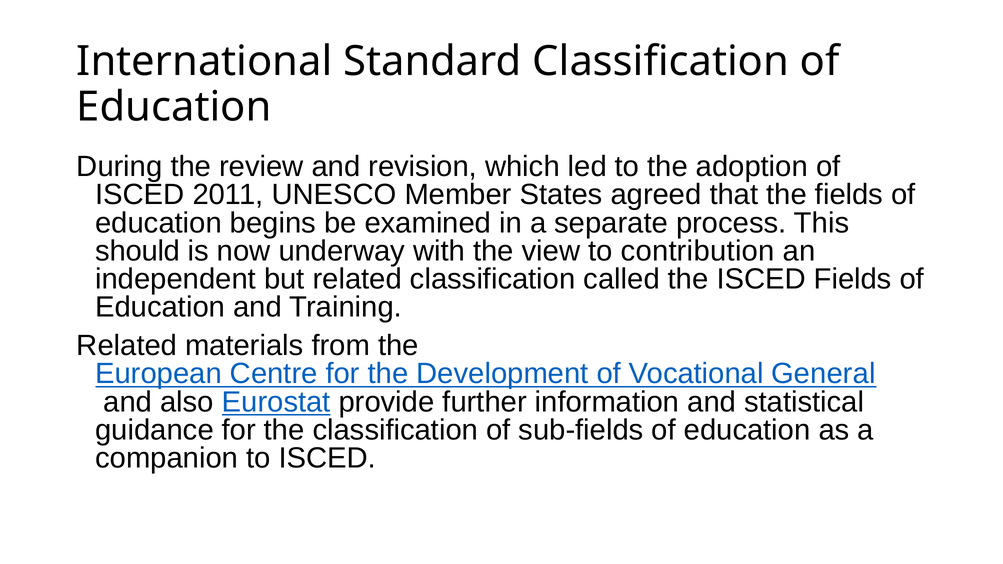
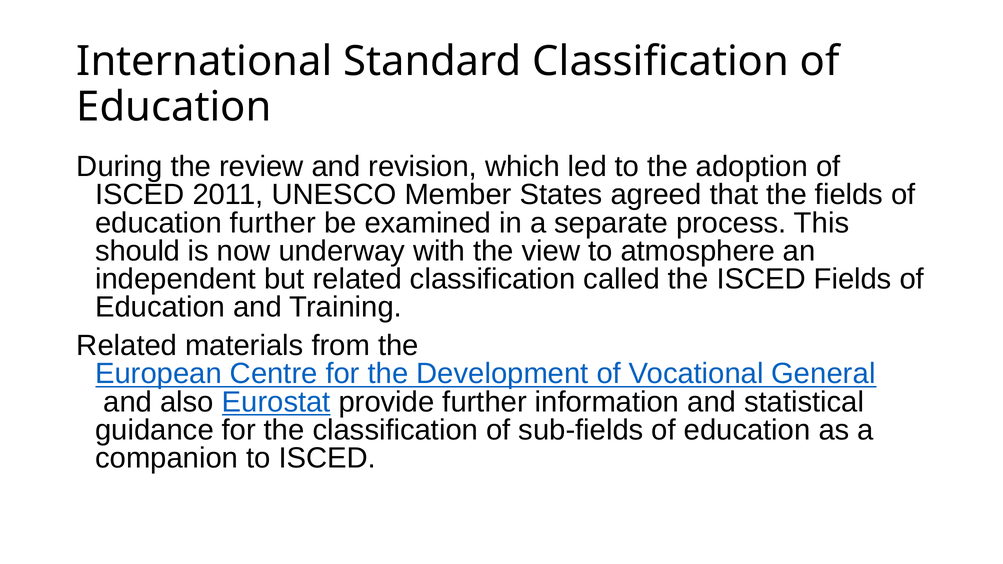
education begins: begins -> further (273, 223)
contribution: contribution -> atmosphere (698, 251)
